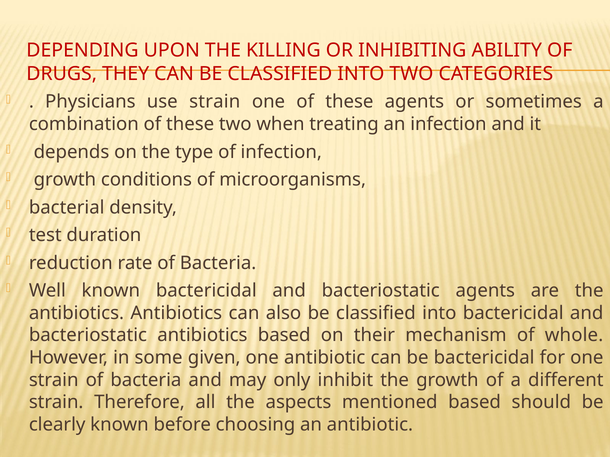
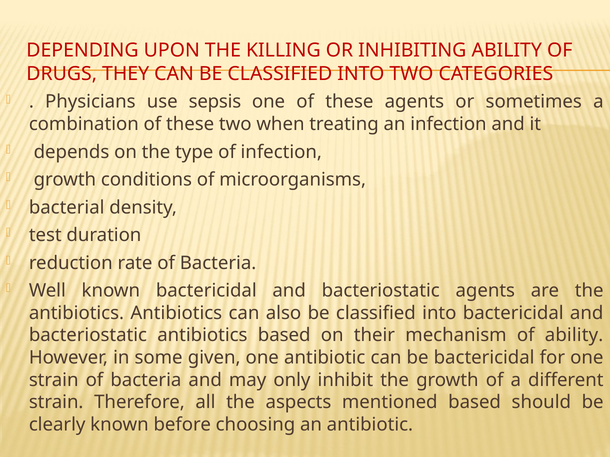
use strain: strain -> sepsis (215, 102)
of whole: whole -> ability (574, 336)
